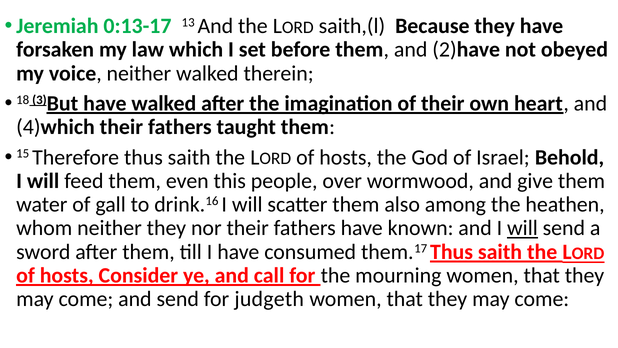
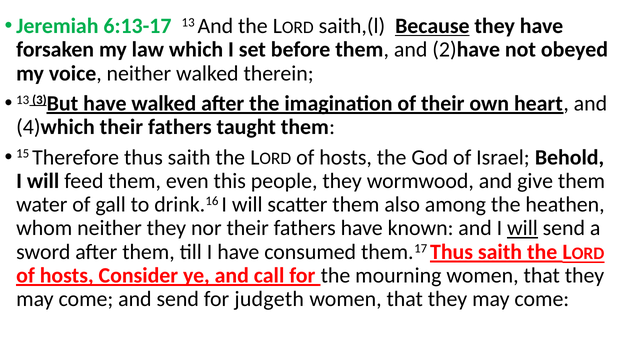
0:13-17: 0:13-17 -> 6:13-17 (137, 26)
Because underline: none -> present (432, 26)
18: 18 -> 13 (23, 100)
people over: over -> they (342, 181)
